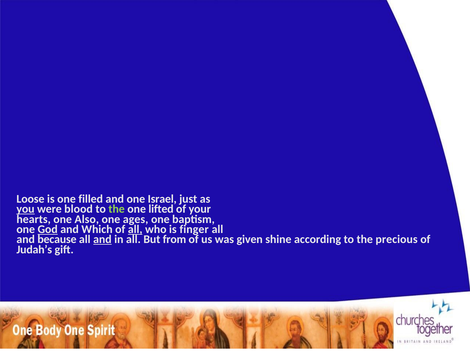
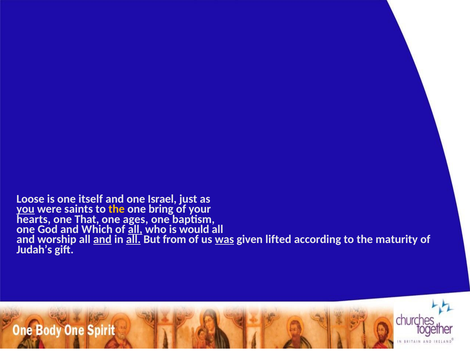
filled: filled -> itself (91, 199)
blood: blood -> saints (79, 209)
the colour: light green -> yellow (117, 209)
lifted: lifted -> bring (161, 209)
Also: Also -> That (87, 219)
God underline: present -> none (48, 230)
finger: finger -> would (194, 230)
because: because -> worship (57, 240)
all underline: none -> present (133, 240)
was underline: none -> present (224, 240)
shine: shine -> lifted (278, 240)
precious: precious -> maturity (397, 240)
